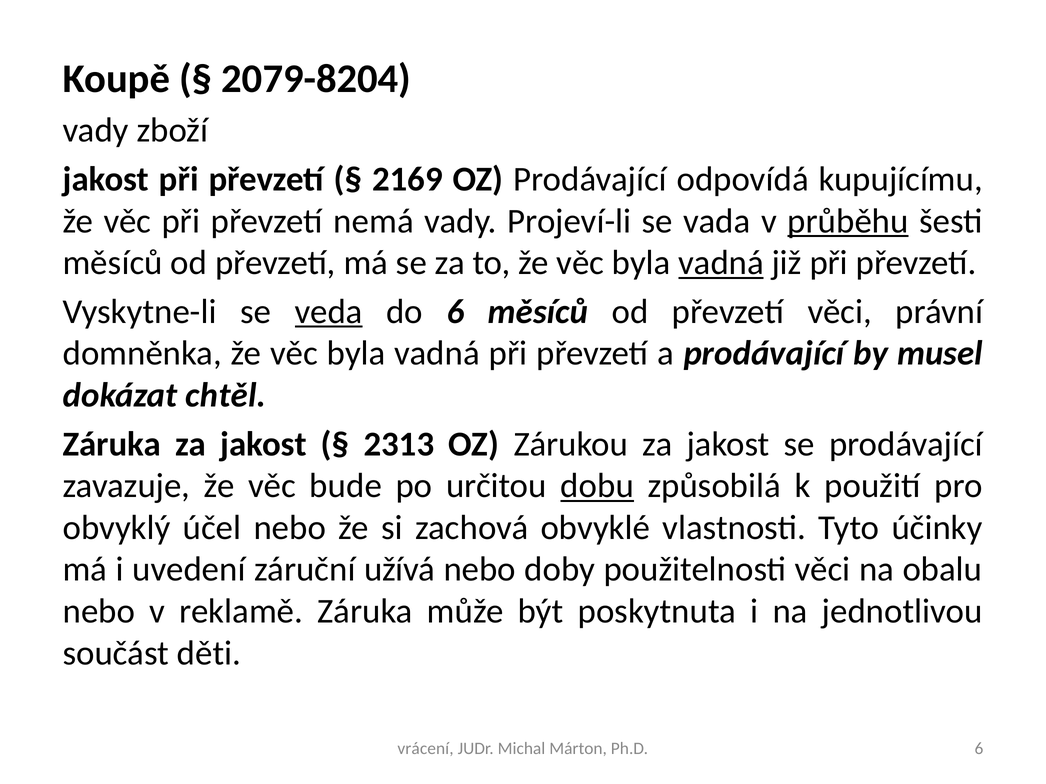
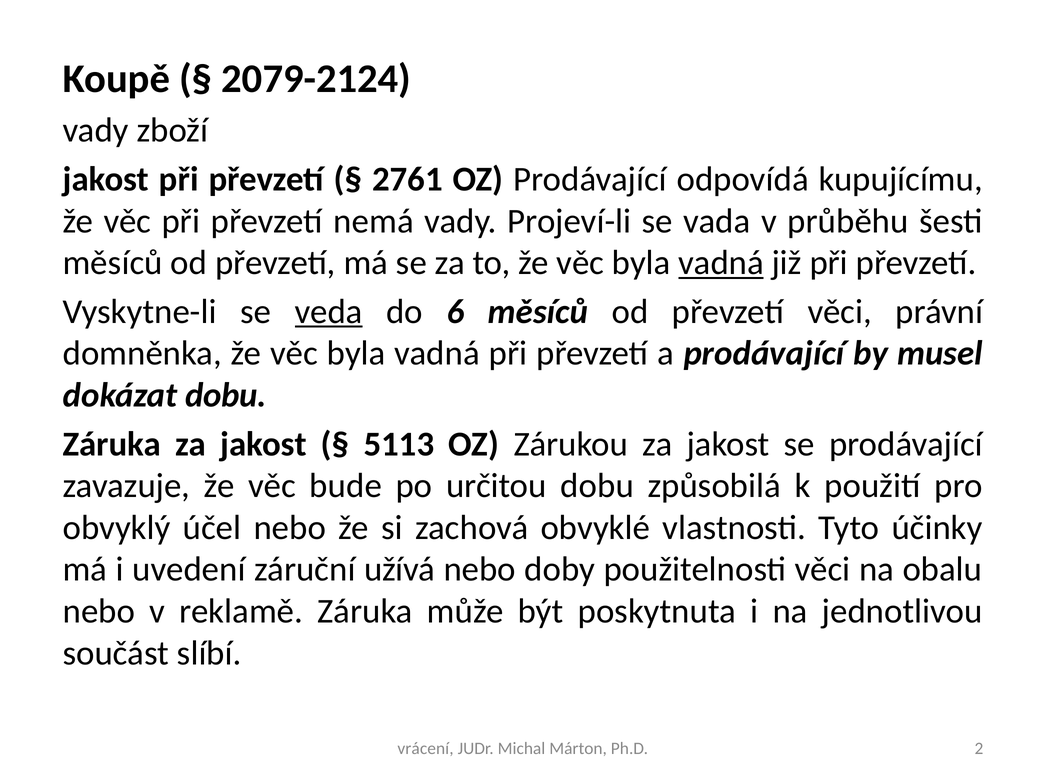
2079-8204: 2079-8204 -> 2079-2124 (316, 79)
2169: 2169 -> 2761 (407, 179)
průběhu underline: present -> none (848, 221)
dokázat chtěl: chtěl -> dobu (226, 396)
2313: 2313 -> 5113 (399, 444)
dobu underline: present -> none (597, 486)
děti: děti -> slíbí (209, 654)
Ph.D 6: 6 -> 2 (979, 749)
